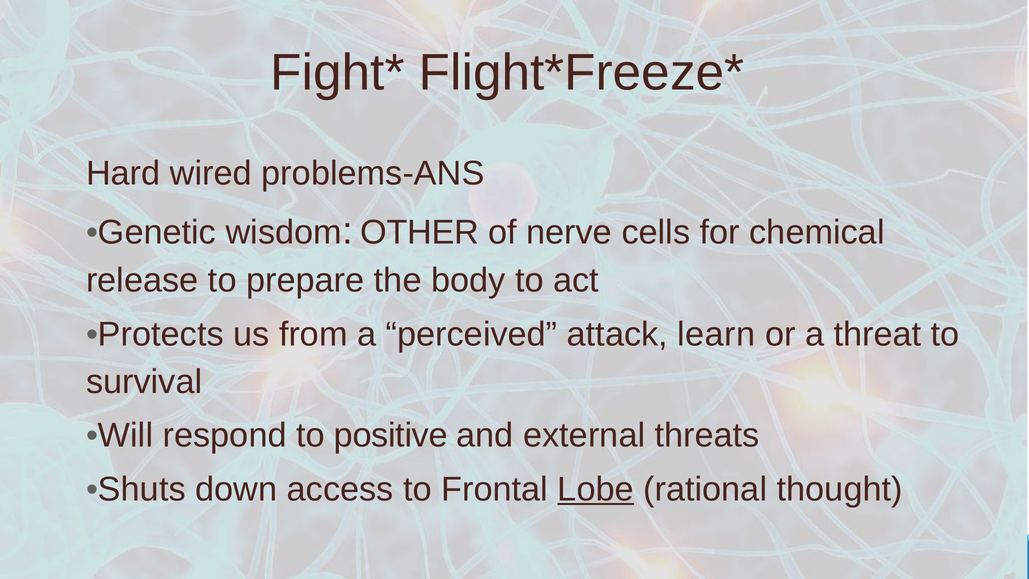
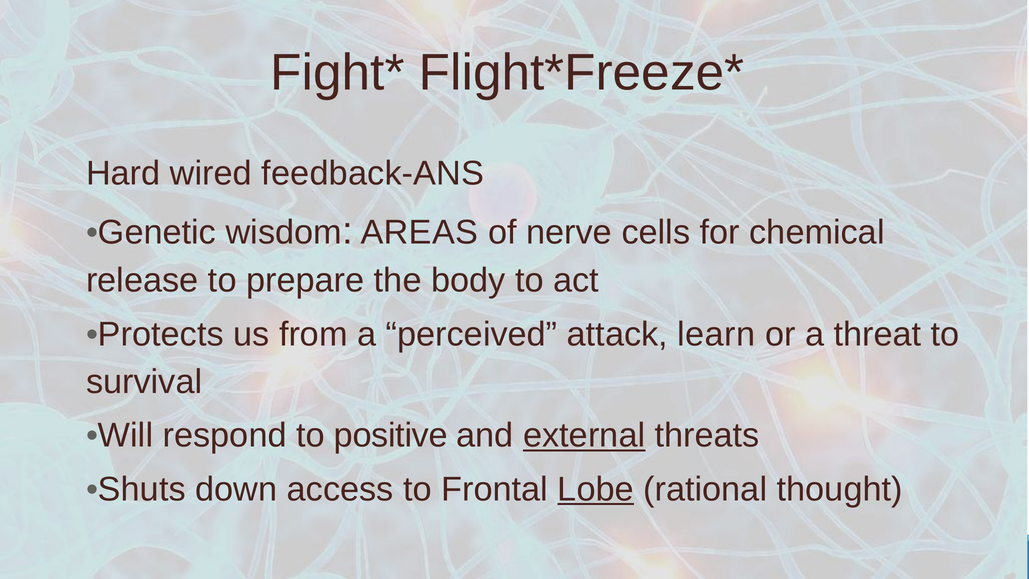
problems-ANS: problems-ANS -> feedback-ANS (373, 174)
OTHER: OTHER -> AREAS (419, 232)
external underline: none -> present (584, 435)
